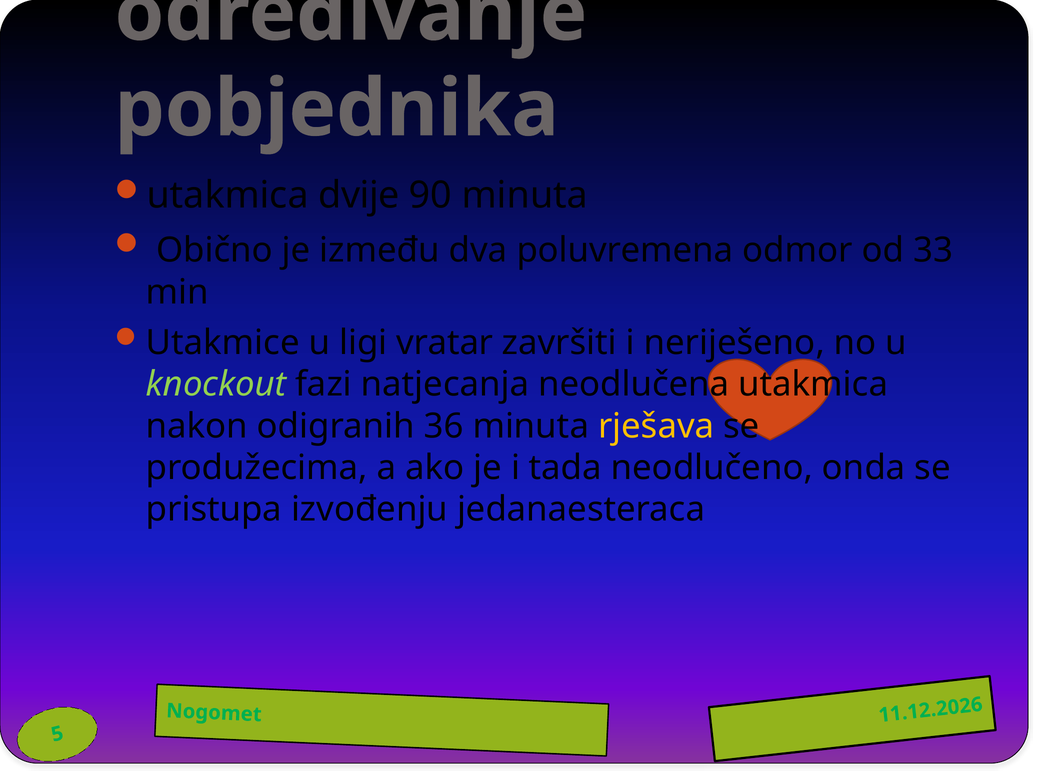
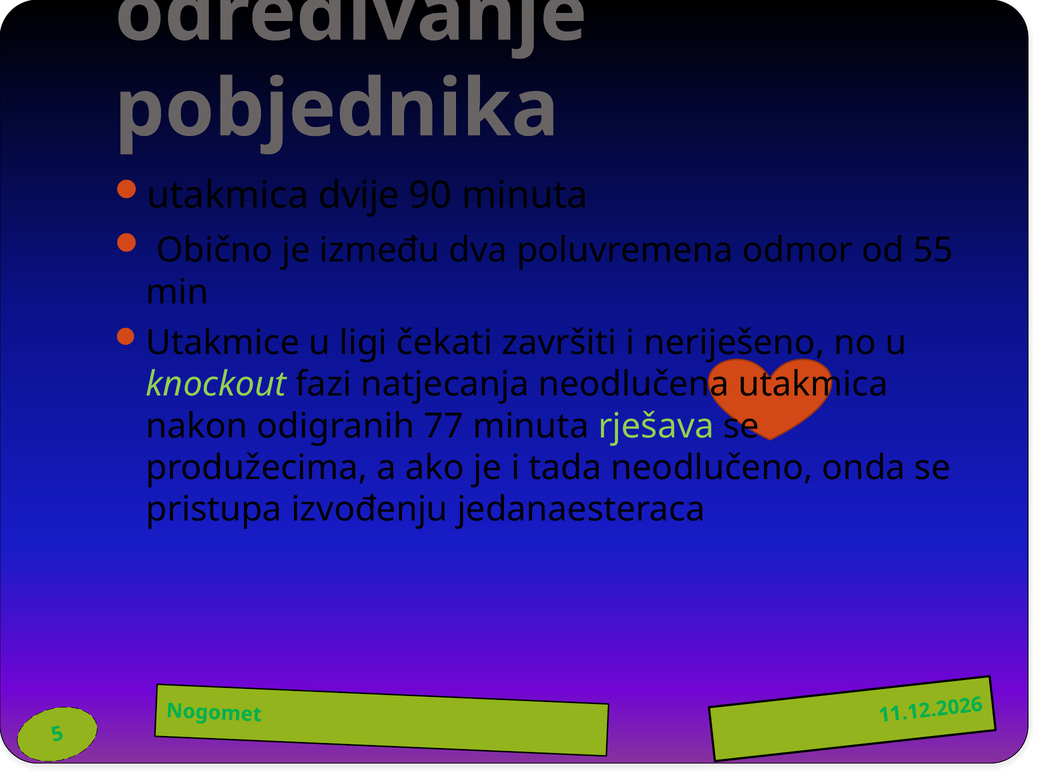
33: 33 -> 55 (933, 250)
vratar: vratar -> čekati (445, 343)
36: 36 -> 77 (444, 426)
rješava colour: yellow -> light green (656, 426)
